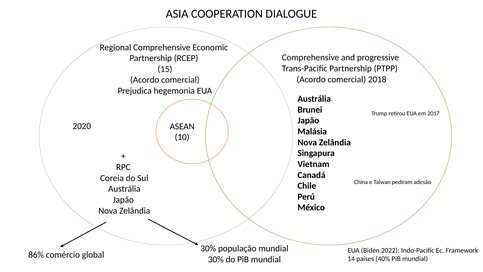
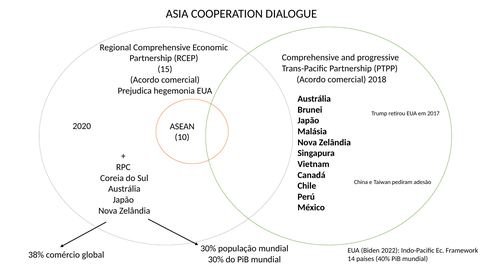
86%: 86% -> 38% (36, 255)
